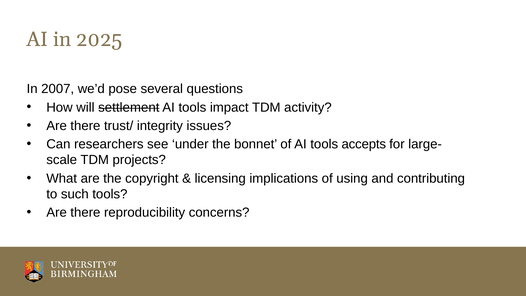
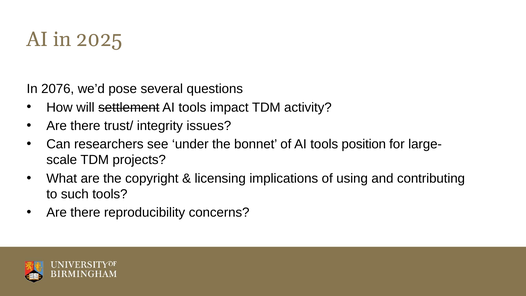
2007: 2007 -> 2076 (58, 89)
accepts: accepts -> position (364, 144)
